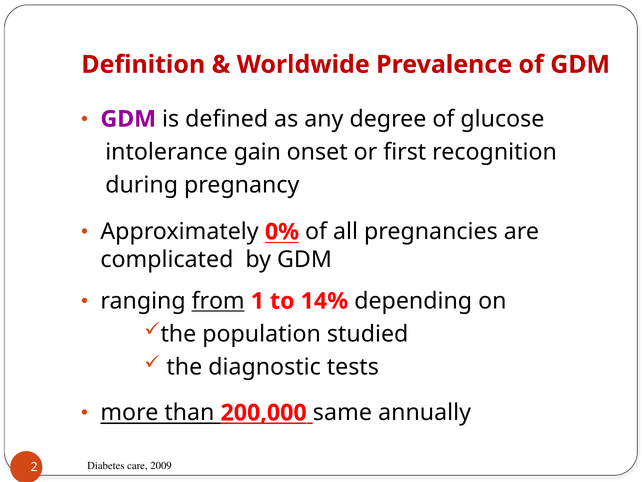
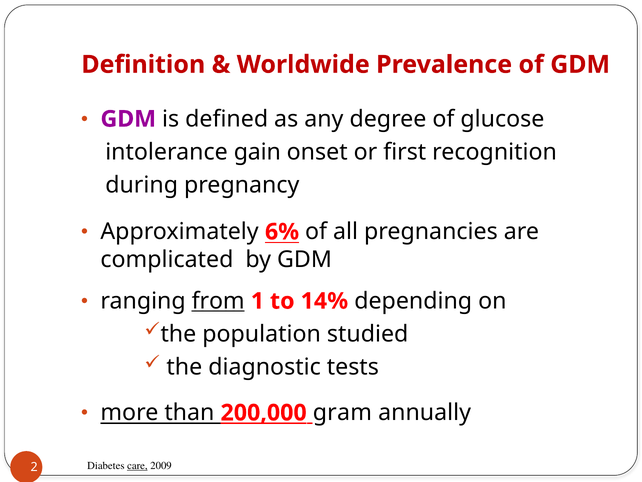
0%: 0% -> 6% (282, 232)
same: same -> gram (342, 412)
care underline: none -> present (137, 465)
